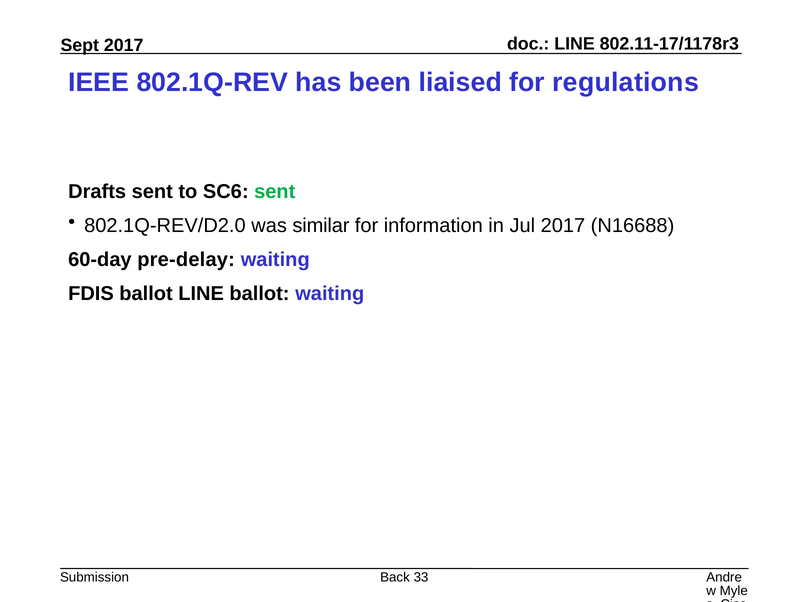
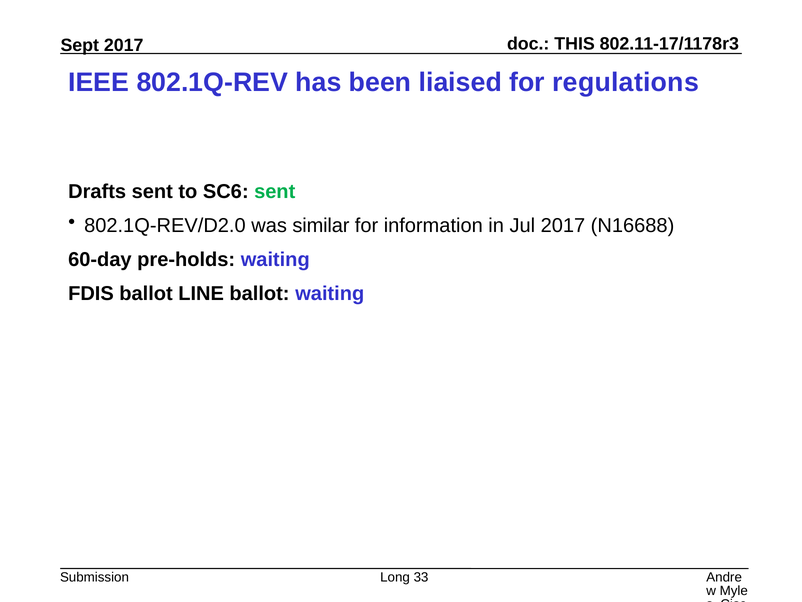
LINE: LINE -> THIS (575, 44)
pre-delay: pre-delay -> pre-holds (186, 259)
Back: Back -> Long (395, 577)
